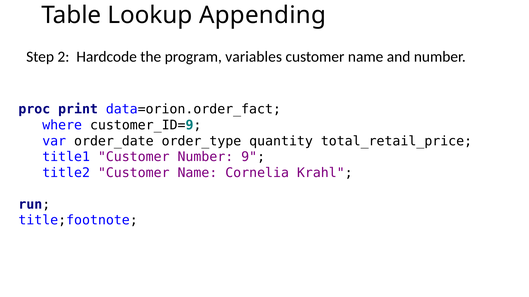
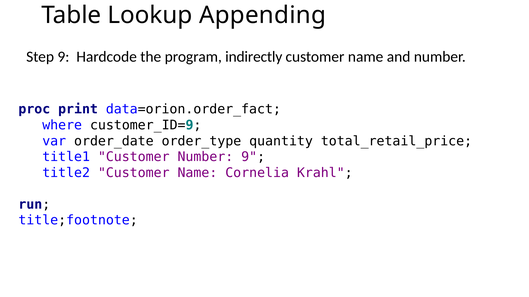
Step 2: 2 -> 9 (63, 57)
variables: variables -> indirectly (254, 57)
